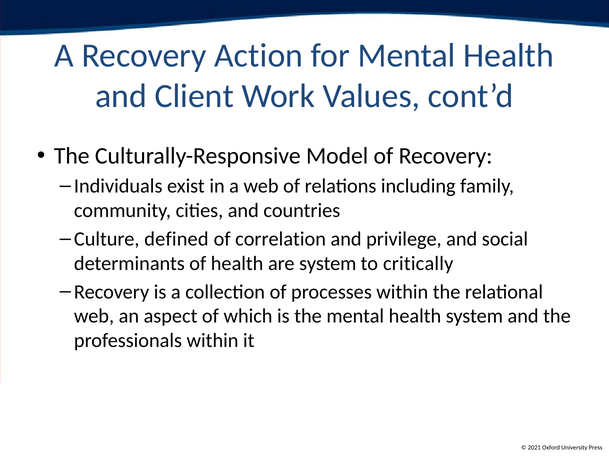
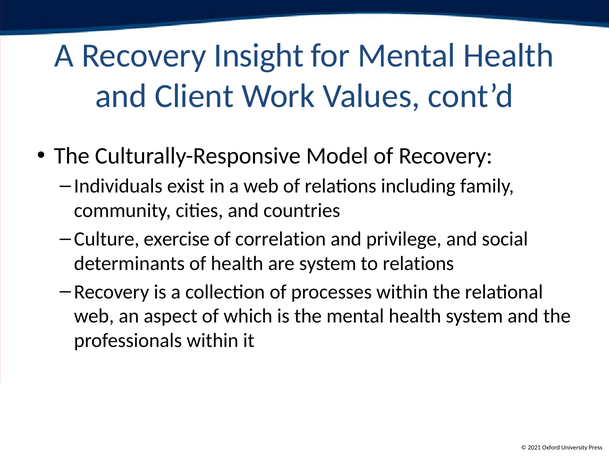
Action: Action -> Insight (259, 56)
defined: defined -> exercise (177, 239)
to critically: critically -> relations (418, 263)
